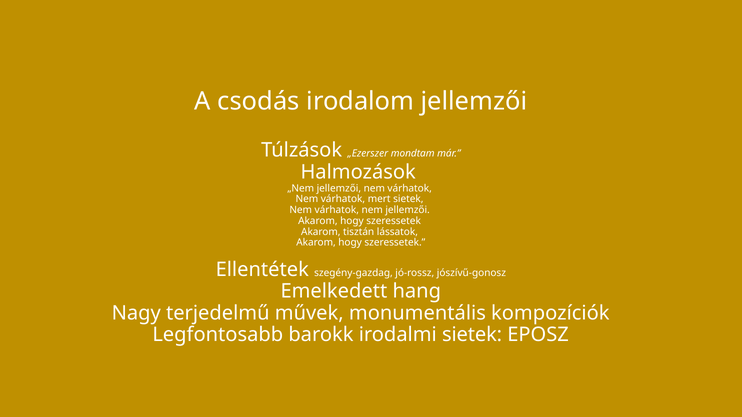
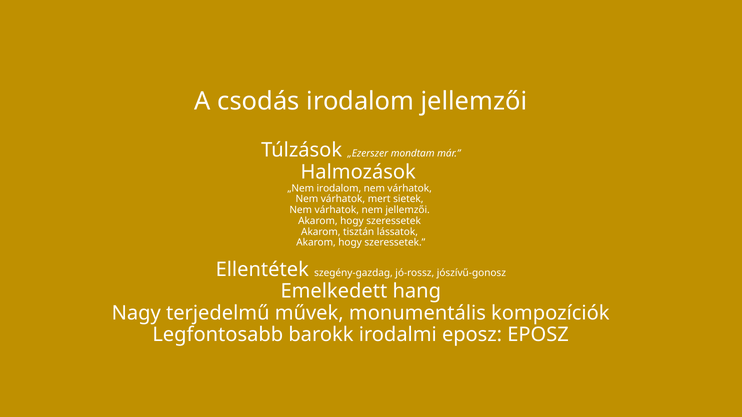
„Nem jellemzői: jellemzői -> irodalom (339, 188)
irodalmi sietek: sietek -> eposz (472, 335)
